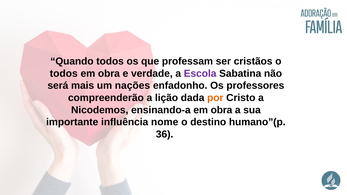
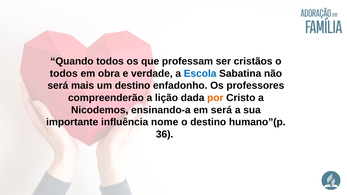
Escola colour: purple -> blue (200, 74)
um nações: nações -> destino (133, 86)
ensinando-a em obra: obra -> será (221, 110)
